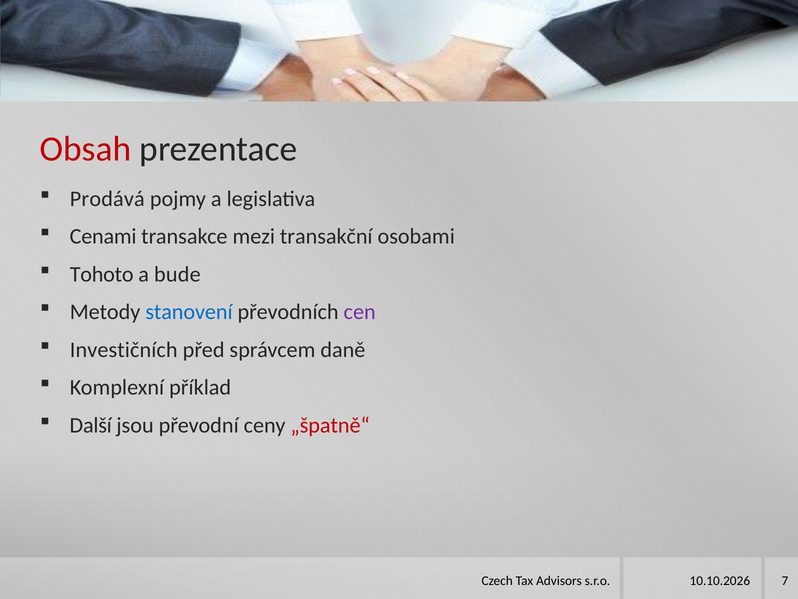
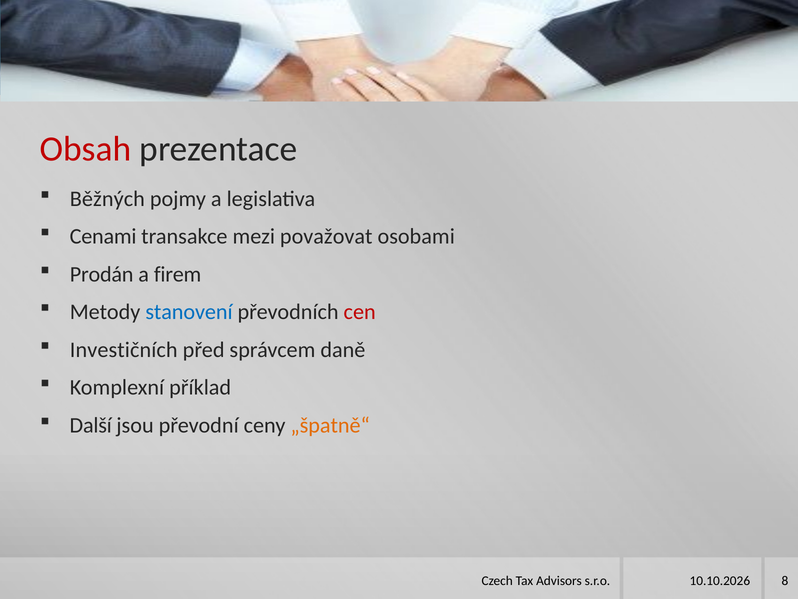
Prodává: Prodává -> Běžných (107, 199)
transakční: transakční -> považovat (326, 236)
Tohoto: Tohoto -> Prodán (102, 274)
bude: bude -> firem (178, 274)
cen colour: purple -> red (360, 312)
„špatně“ colour: red -> orange (330, 425)
7: 7 -> 8 (785, 580)
